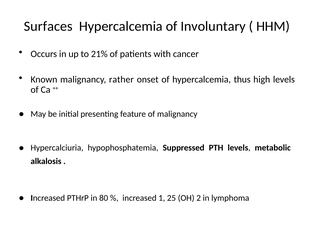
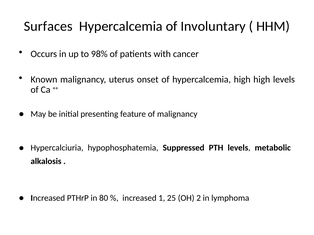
21%: 21% -> 98% (99, 54)
rather: rather -> uterus (121, 80)
hypercalcemia thus: thus -> high (242, 80)
